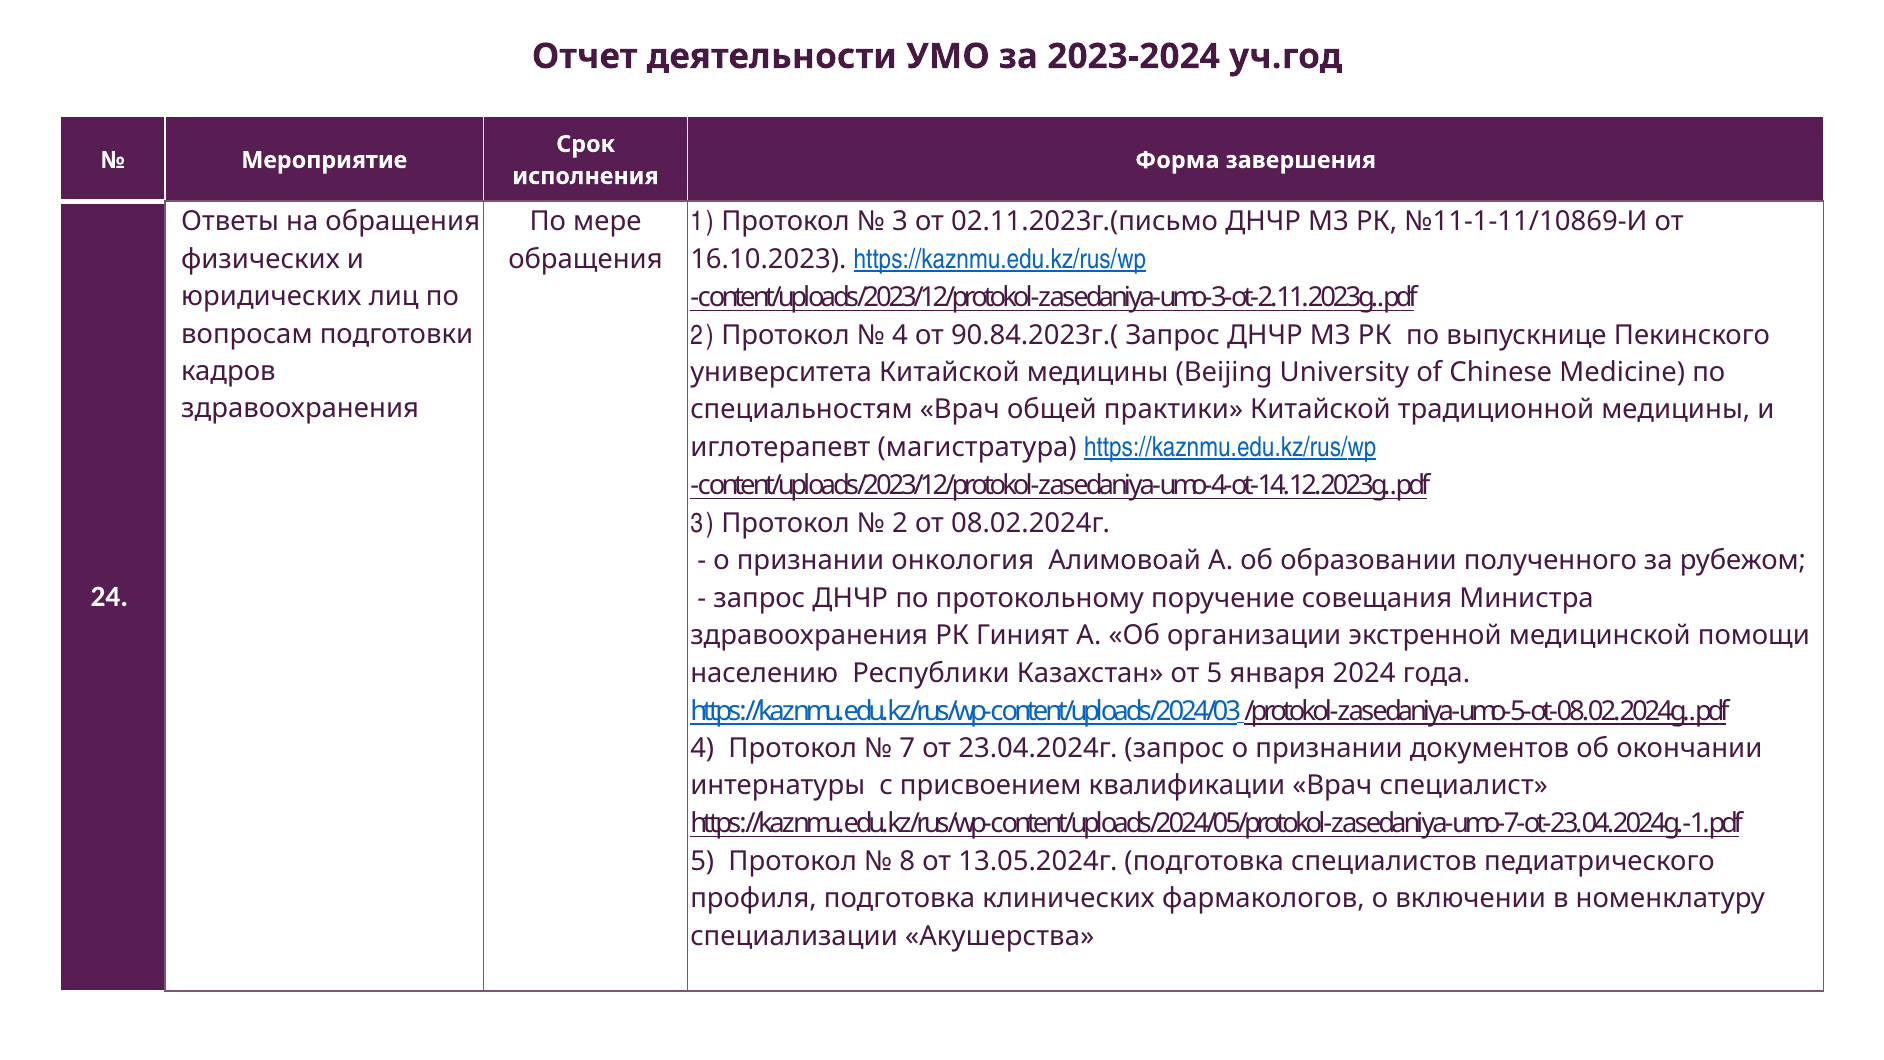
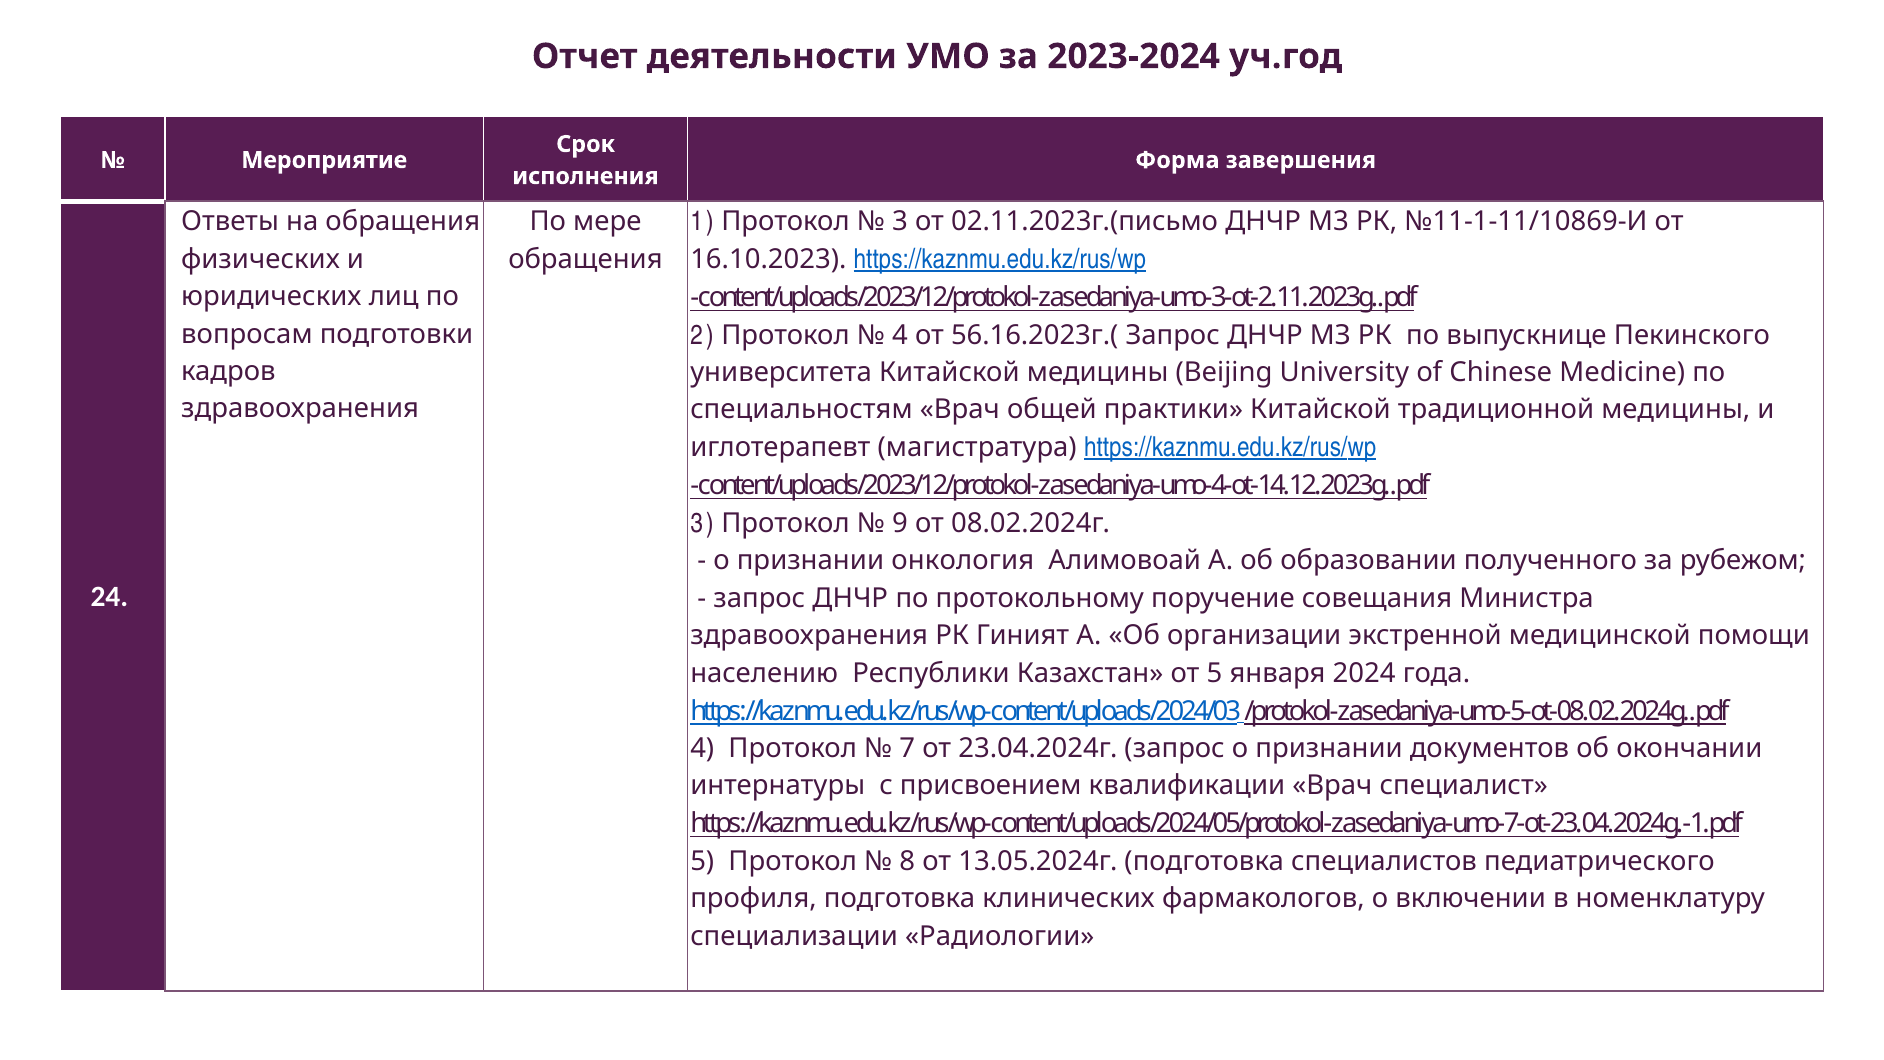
90.84.2023г.(: 90.84.2023г.( -> 56.16.2023г.( (1035, 335)
2: 2 -> 9 (900, 523)
Акушерства: Акушерства -> Радиологии (1000, 936)
